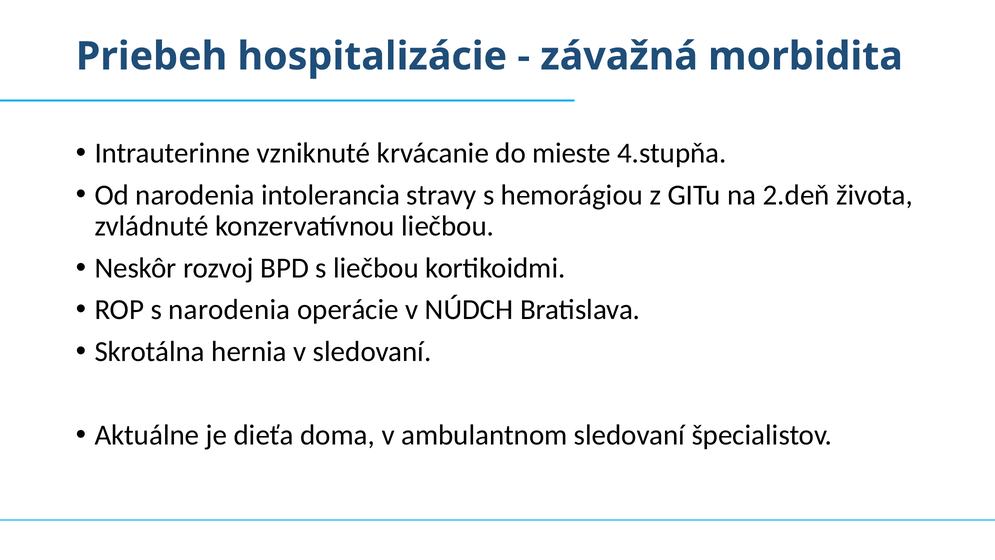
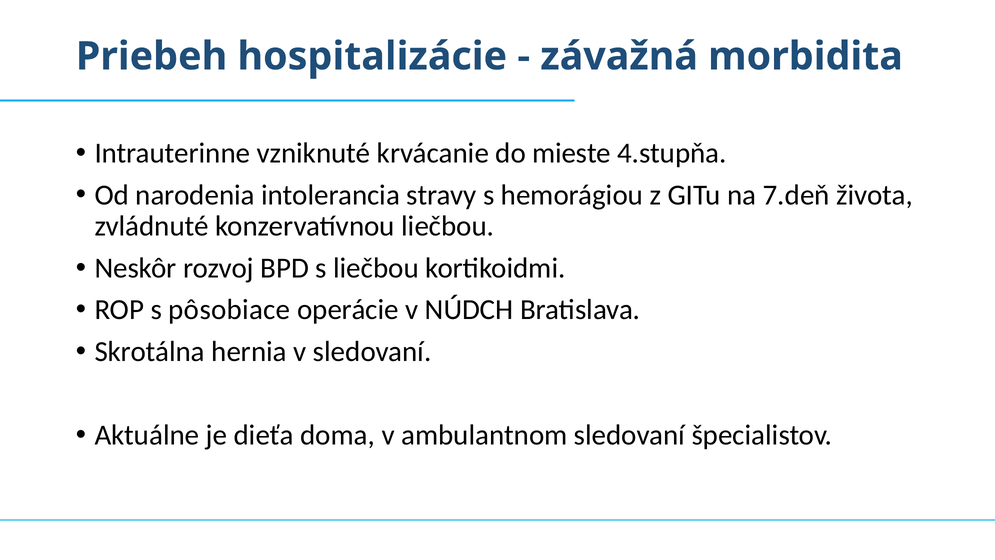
2.deň: 2.deň -> 7.deň (796, 195)
s narodenia: narodenia -> pôsobiace (229, 310)
